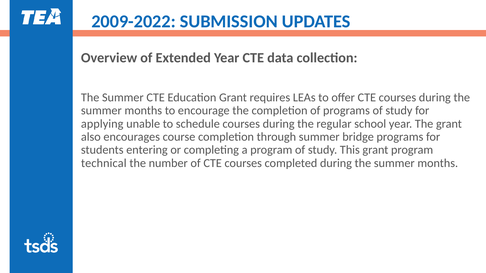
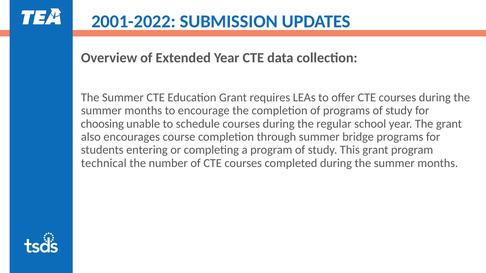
2009-2022: 2009-2022 -> 2001-2022 (134, 22)
applying: applying -> choosing (102, 124)
